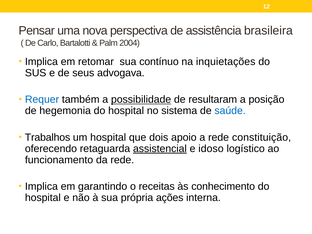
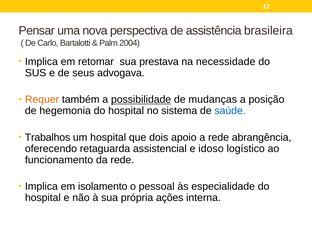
contínuo: contínuo -> prestava (159, 62)
inquietações: inquietações -> necessidade (226, 62)
Requer colour: blue -> orange (42, 100)
resultaram: resultaram -> mudanças (213, 100)
constituição: constituição -> abrangência (262, 137)
assistencial underline: present -> none (160, 149)
garantindo: garantindo -> isolamento (103, 186)
receitas: receitas -> pessoal (157, 186)
conhecimento: conhecimento -> especialidade (223, 186)
